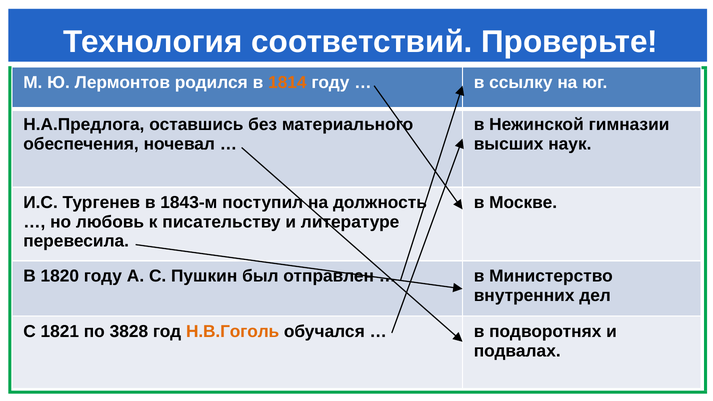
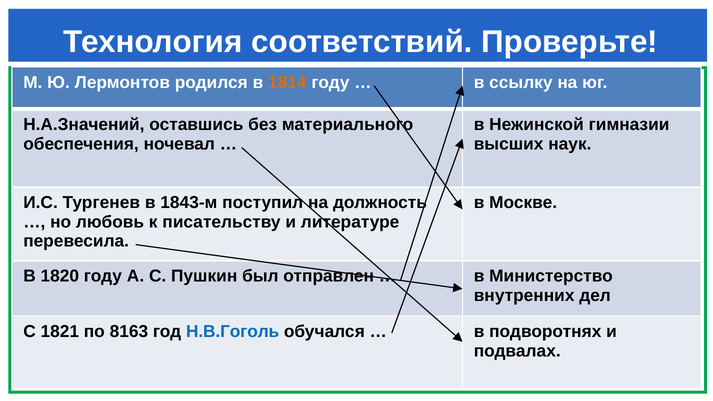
Н.А.Предлога: Н.А.Предлога -> Н.А.Значений (84, 125)
3828: 3828 -> 8163 (129, 332)
Н.В.Гоголь colour: orange -> blue (233, 332)
